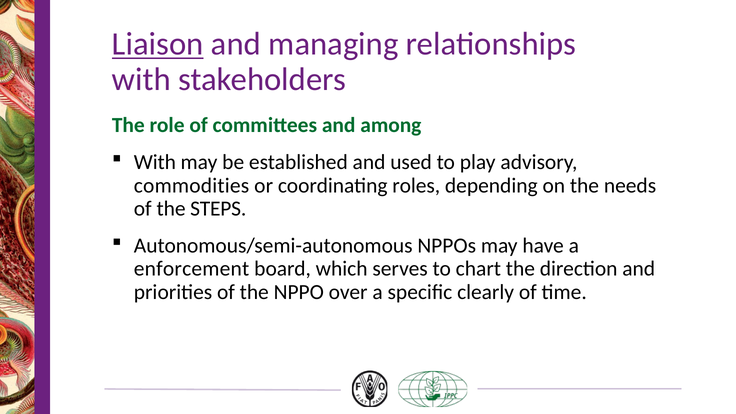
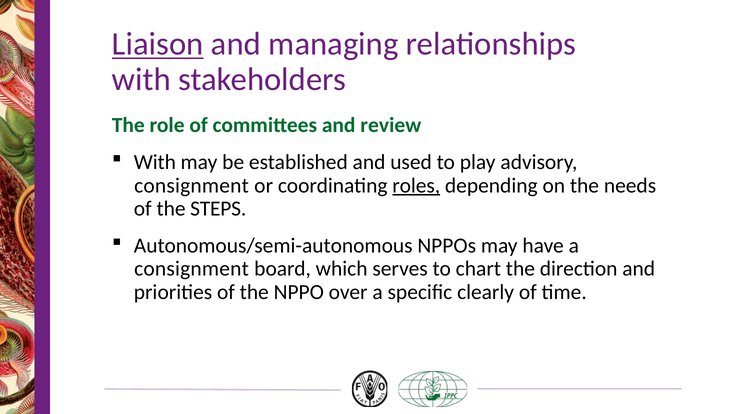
among: among -> review (391, 125)
commodities: commodities -> consignment (192, 186)
roles underline: none -> present (416, 186)
enforcement: enforcement -> consignment (192, 269)
